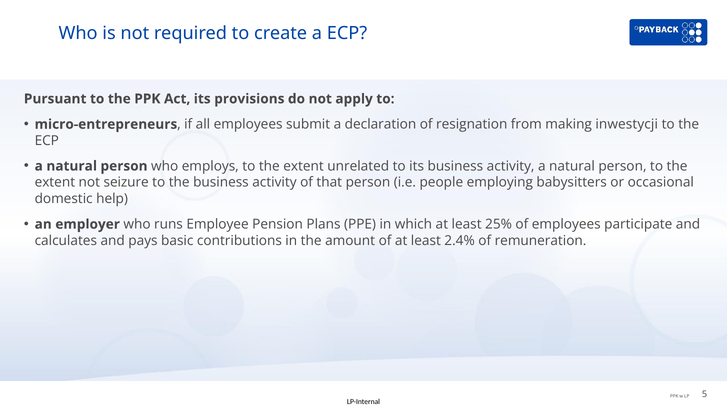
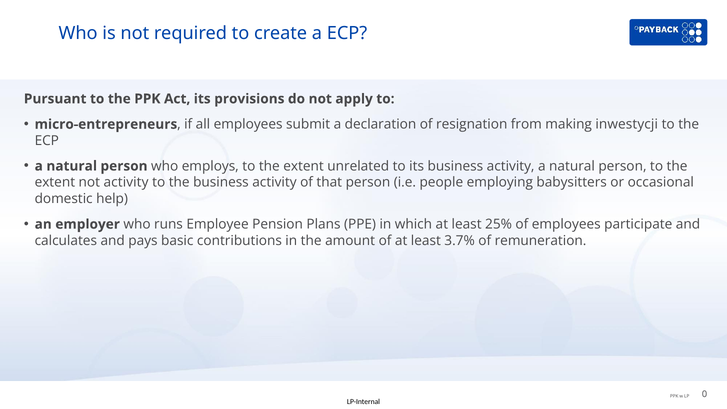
not seizure: seizure -> activity (126, 182)
2.4%: 2.4% -> 3.7% (460, 241)
5: 5 -> 0 (705, 394)
